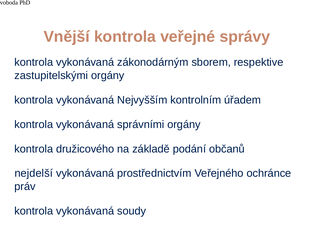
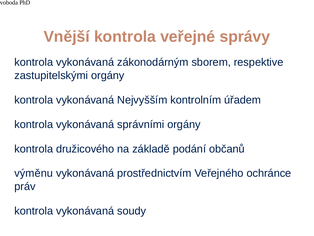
nejdelší: nejdelší -> výměnu (34, 173)
